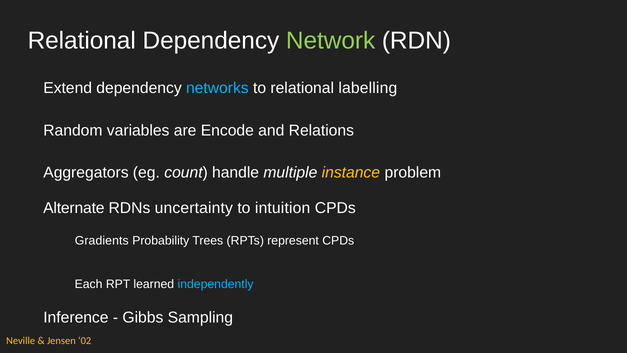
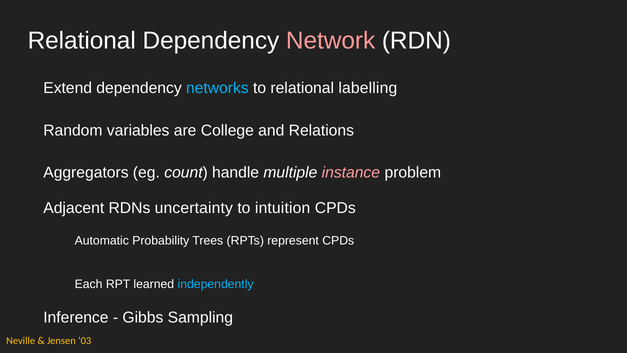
Network colour: light green -> pink (331, 40)
Encode: Encode -> College (227, 130)
instance colour: yellow -> pink (351, 172)
Alternate: Alternate -> Adjacent (74, 208)
Gradients: Gradients -> Automatic (102, 241)
02: 02 -> 03 (85, 341)
